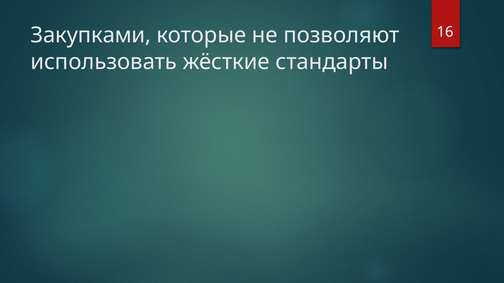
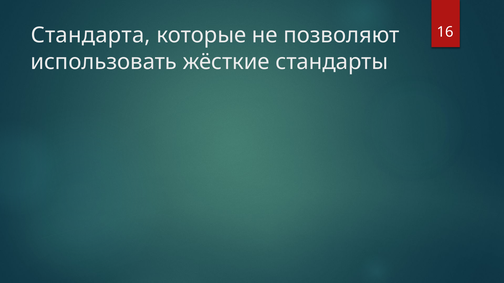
Закупками: Закупками -> Стандарта (91, 35)
